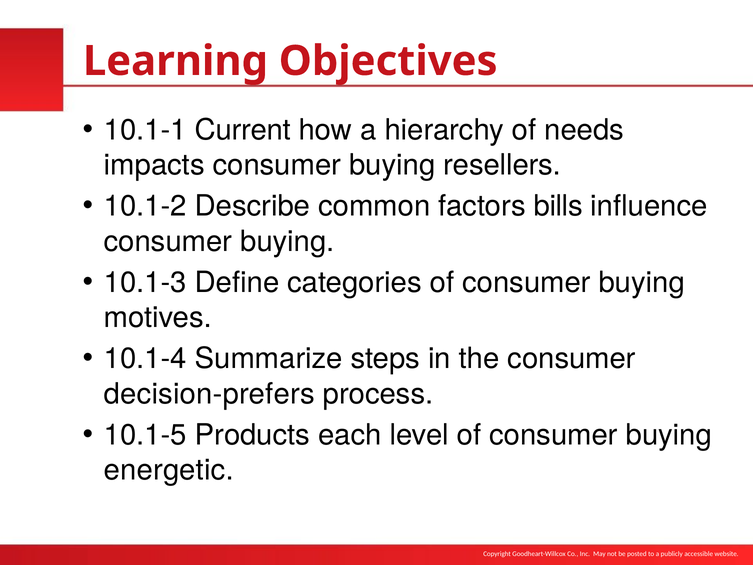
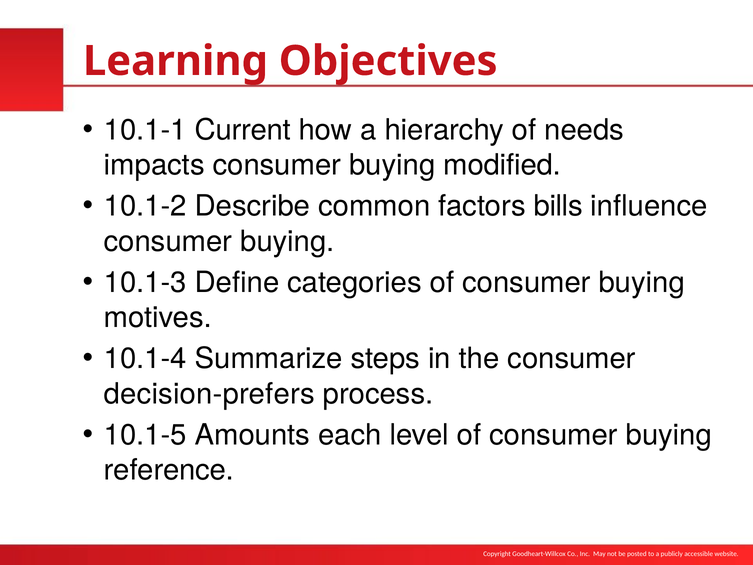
resellers: resellers -> modified (502, 165)
Products: Products -> Amounts (252, 435)
energetic: energetic -> reference (169, 470)
